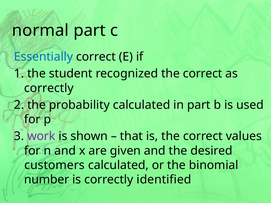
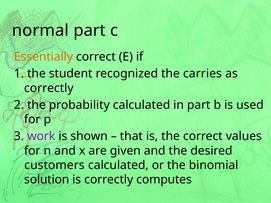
Essentially colour: blue -> orange (44, 57)
recognized the correct: correct -> carries (202, 74)
number: number -> solution (47, 180)
identified: identified -> computes (164, 180)
